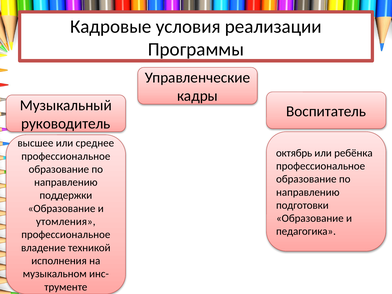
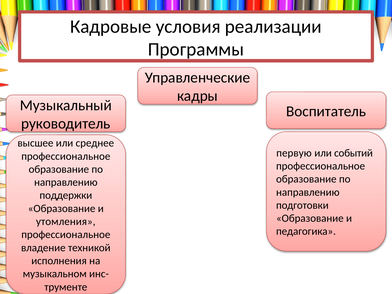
октябрь: октябрь -> первую (294, 153)
ребёнка: ребёнка -> событий (353, 153)
